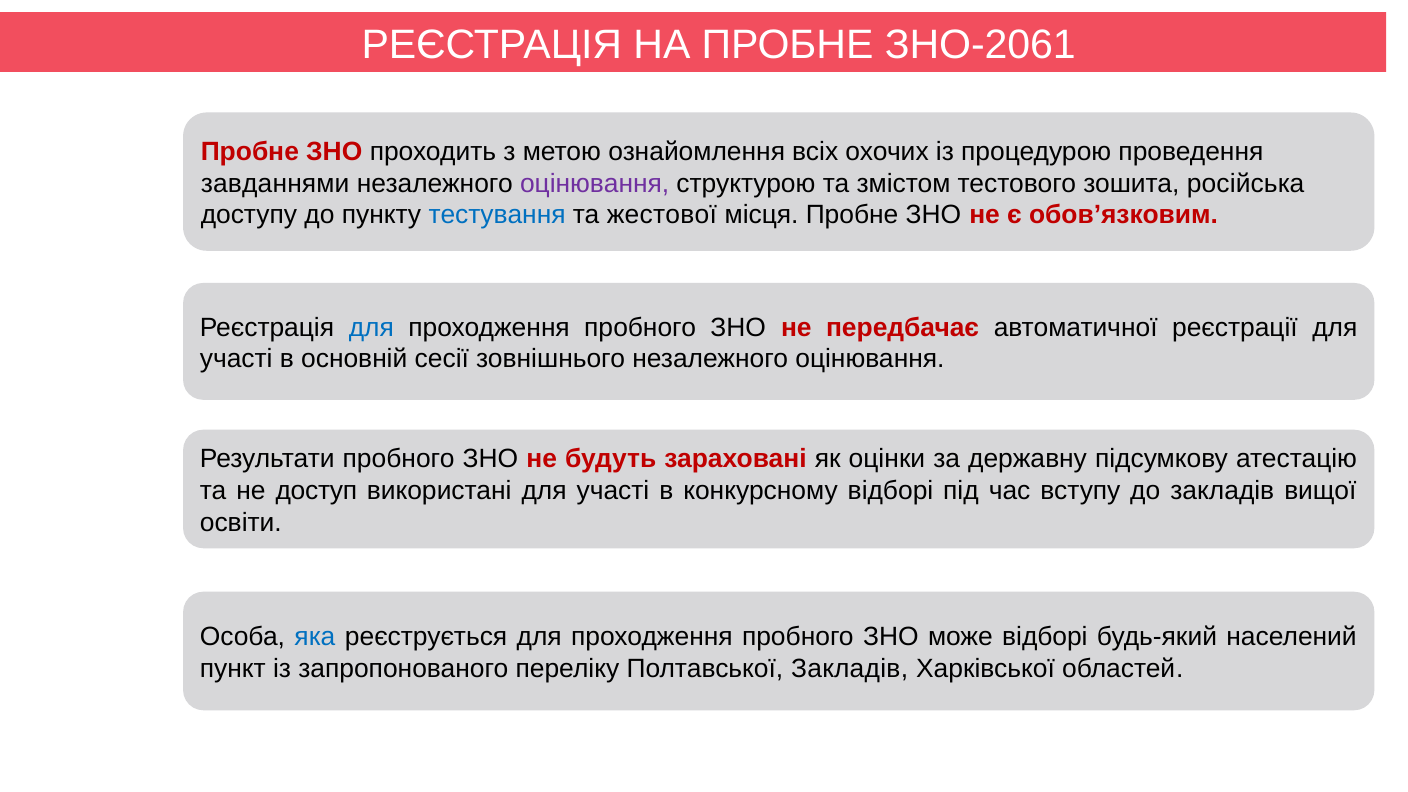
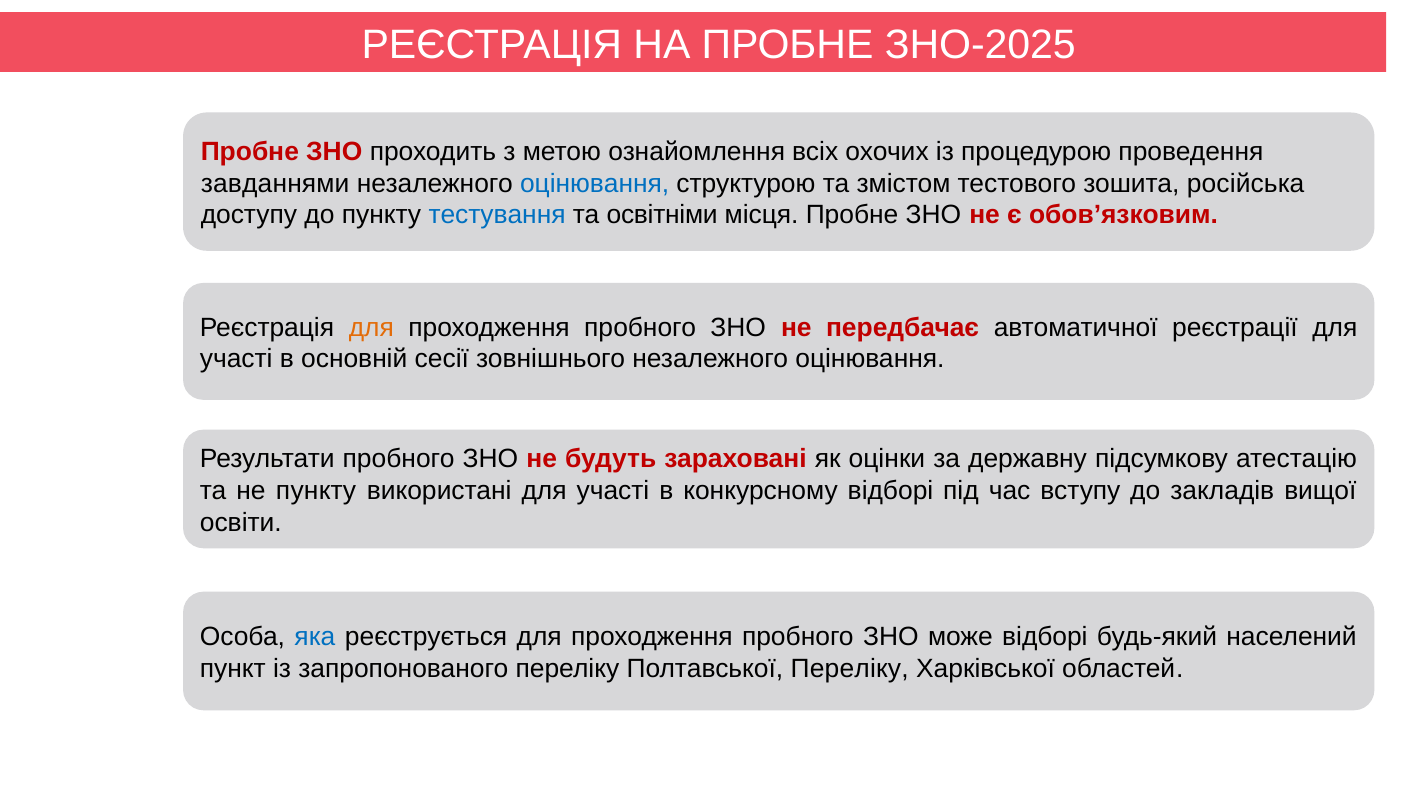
ЗНО-2061: ЗНО-2061 -> ЗНО-2025 (980, 45)
оцінювання colour: purple -> blue (595, 183)
жестової: жестової -> освітніми (662, 215)
для colour: blue -> orange (371, 327)
не доступ: доступ -> пункту (316, 491)
Полтавської Закладів: Закладів -> Переліку (850, 669)
